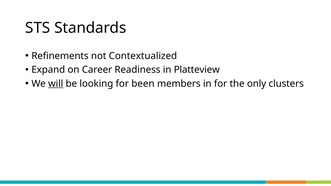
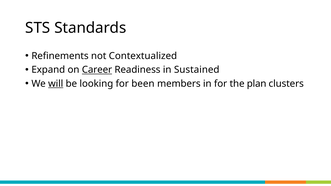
Career underline: none -> present (97, 70)
Platteview: Platteview -> Sustained (197, 70)
only: only -> plan (257, 84)
